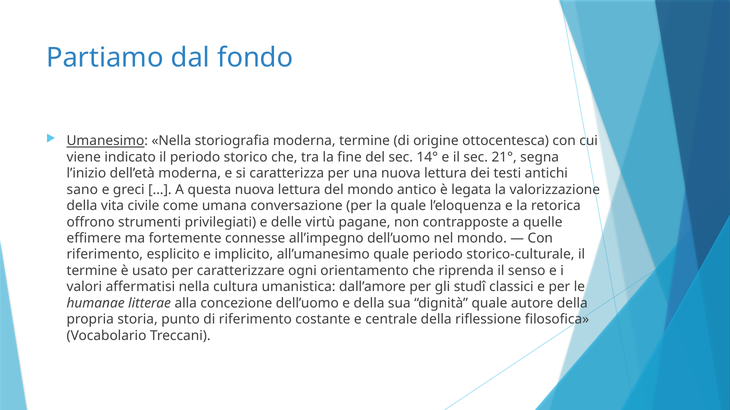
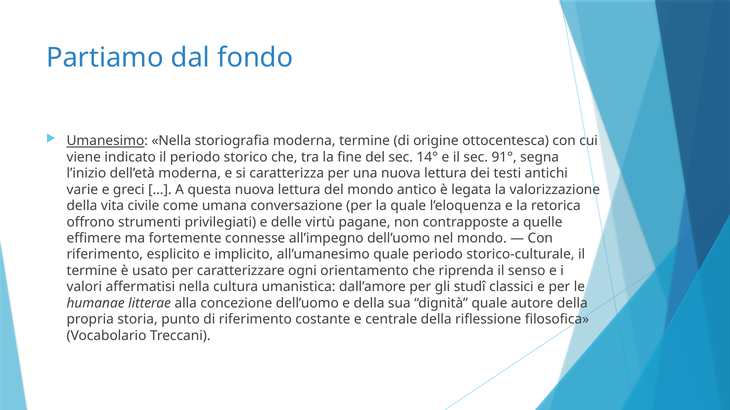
21°: 21° -> 91° (504, 157)
sano: sano -> varie (82, 190)
